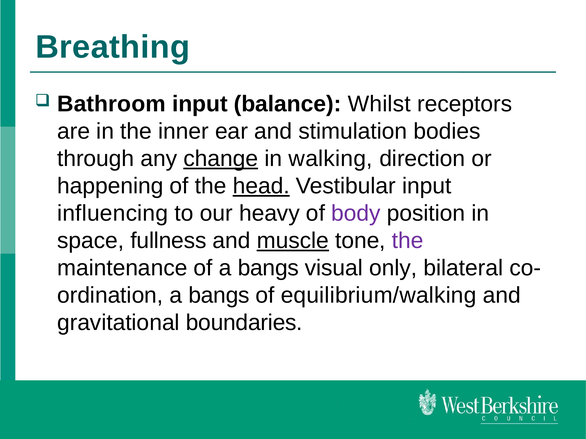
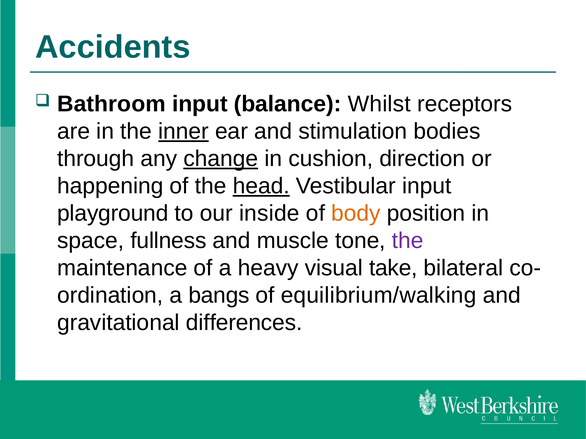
Breathing: Breathing -> Accidents (113, 47)
inner underline: none -> present (183, 132)
walking: walking -> cushion (331, 159)
influencing: influencing -> playground (113, 214)
heavy: heavy -> inside (269, 214)
body colour: purple -> orange (356, 214)
muscle underline: present -> none (293, 241)
of a bangs: bangs -> heavy (268, 268)
only: only -> take (393, 268)
boundaries: boundaries -> differences (244, 323)
